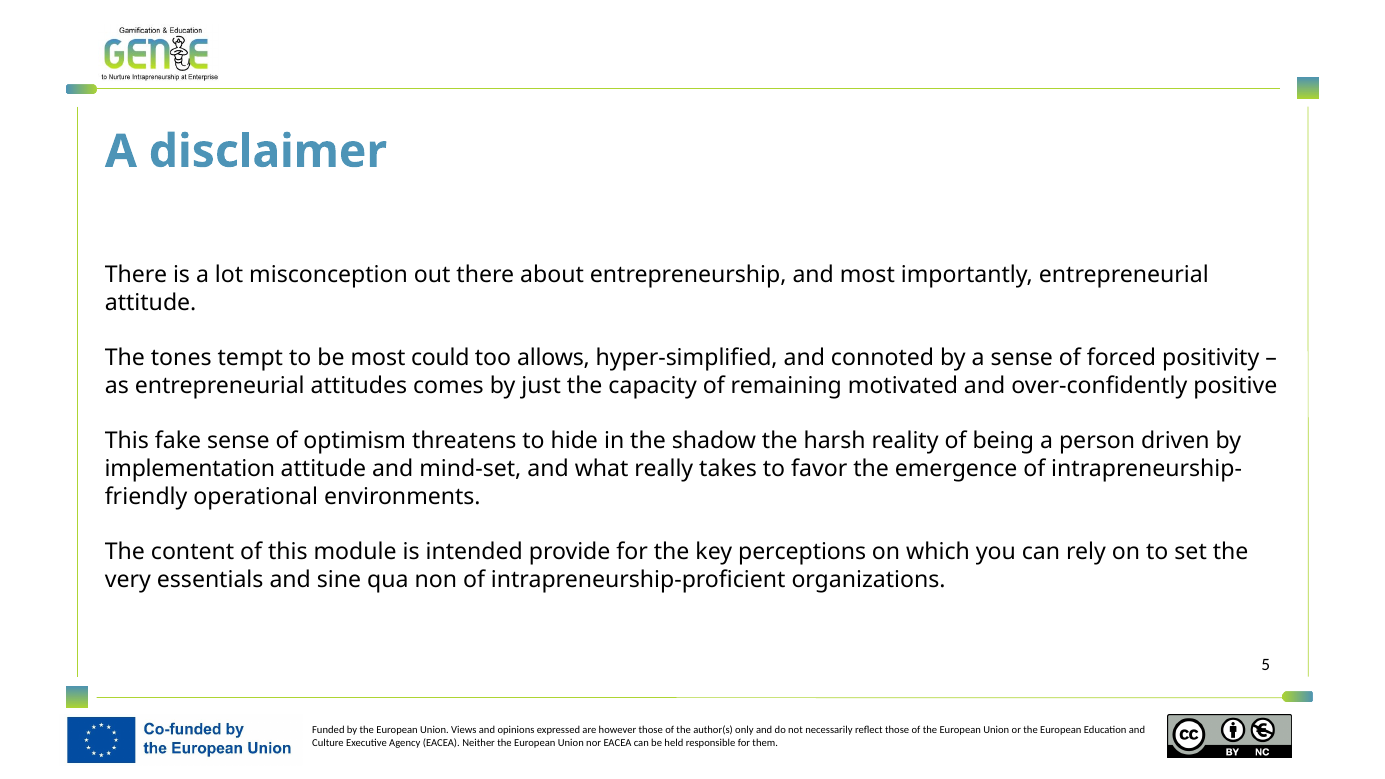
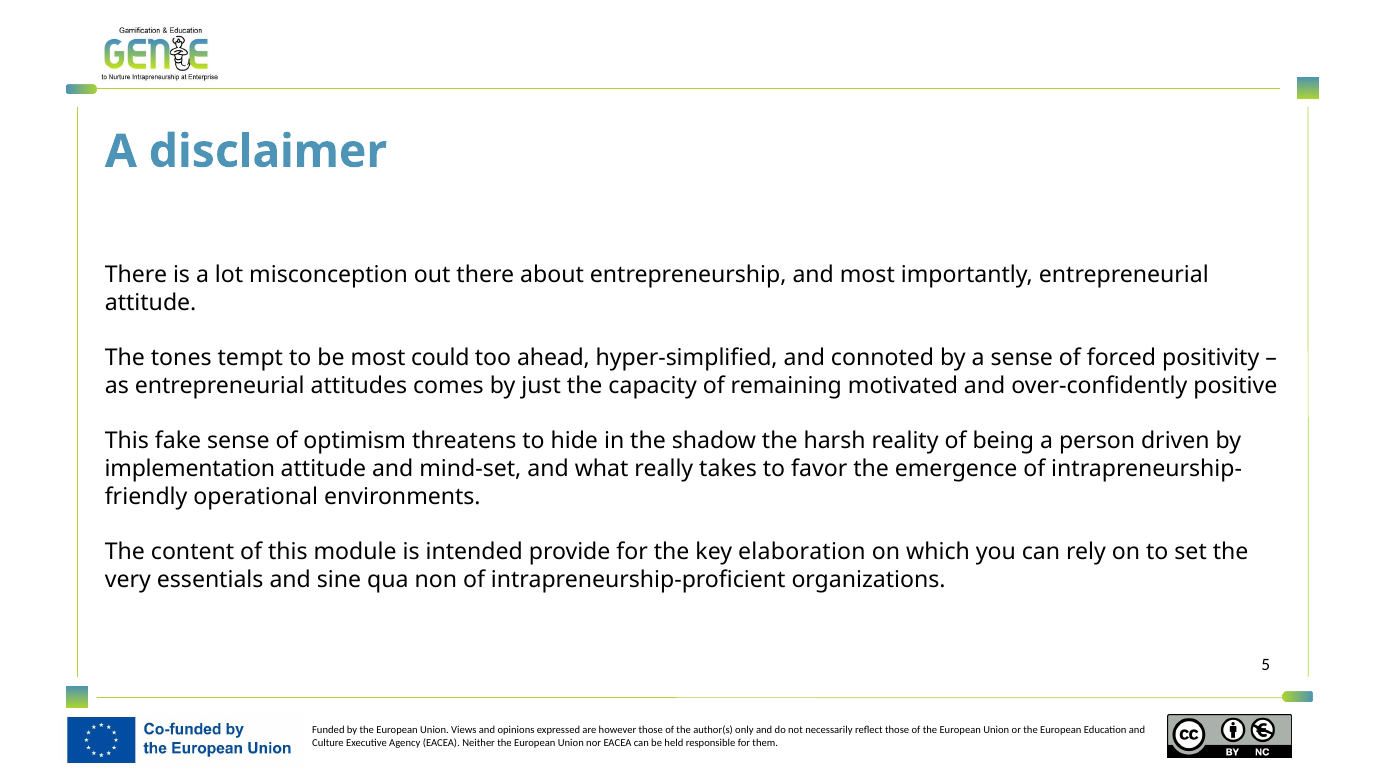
allows: allows -> ahead (553, 358)
perceptions: perceptions -> elaboration (802, 552)
